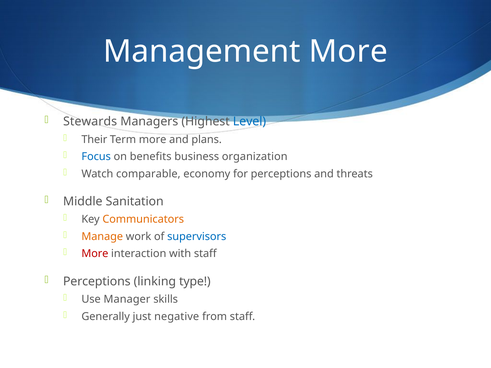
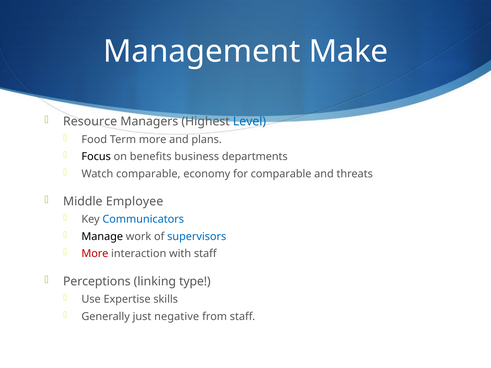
Management More: More -> Make (349, 51)
Stewards: Stewards -> Resource (90, 122)
Their: Their -> Food (94, 140)
Focus colour: blue -> black (96, 157)
organization: organization -> departments (255, 157)
for perceptions: perceptions -> comparable (281, 174)
Sanitation: Sanitation -> Employee (135, 202)
Communicators colour: orange -> blue (143, 220)
Manage colour: orange -> black (102, 237)
Manager: Manager -> Expertise (127, 299)
